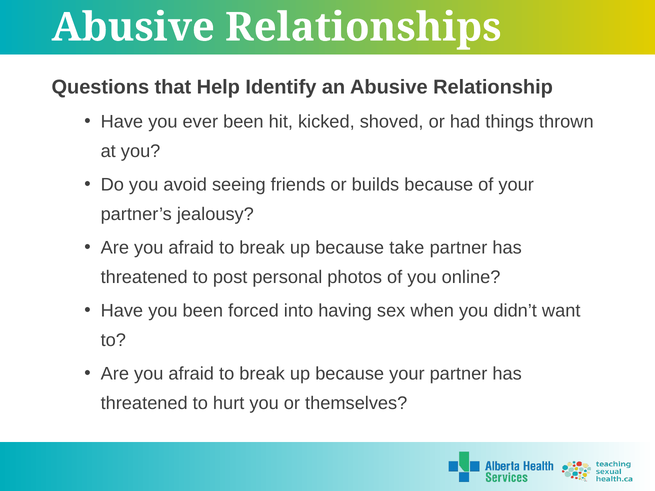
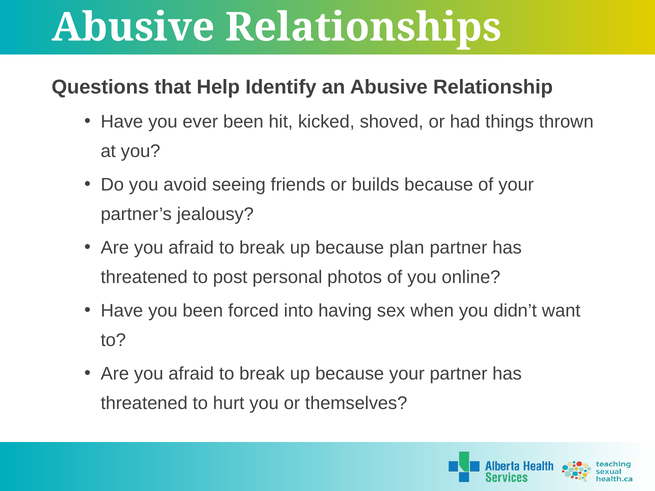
take: take -> plan (407, 248)
